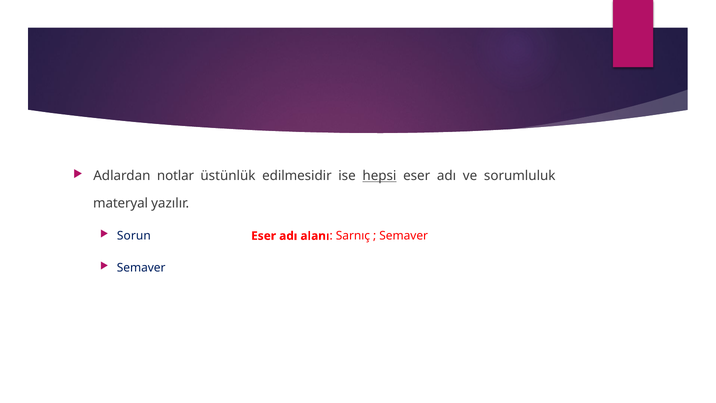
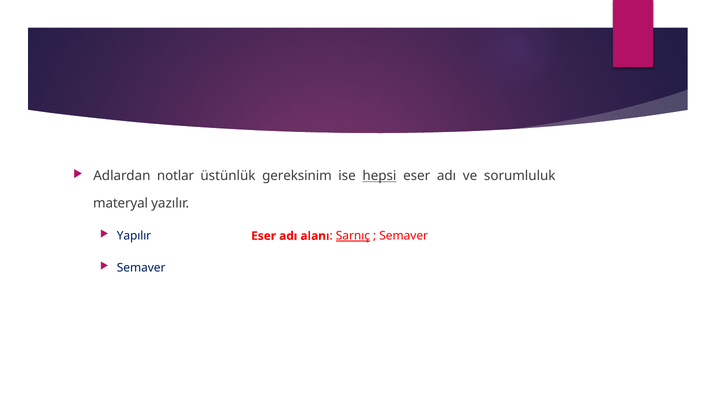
edilmesidir: edilmesidir -> gereksinim (297, 176)
Sorun: Sorun -> Yapılır (134, 236)
Sarnıç underline: none -> present (353, 236)
